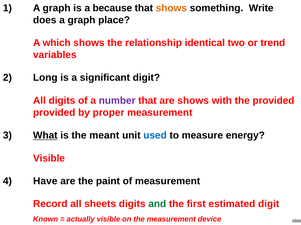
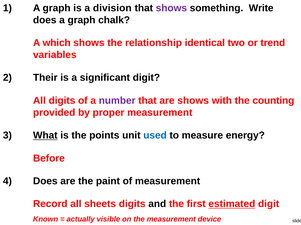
because: because -> division (112, 8)
shows colour: orange -> purple (171, 8)
place: place -> chalk (114, 20)
Long: Long -> Their (45, 78)
the provided: provided -> counting (273, 101)
meant: meant -> points (104, 136)
Visible: Visible -> Before (49, 159)
4 Have: Have -> Does (45, 182)
and colour: green -> black (157, 205)
estimated underline: none -> present (232, 205)
